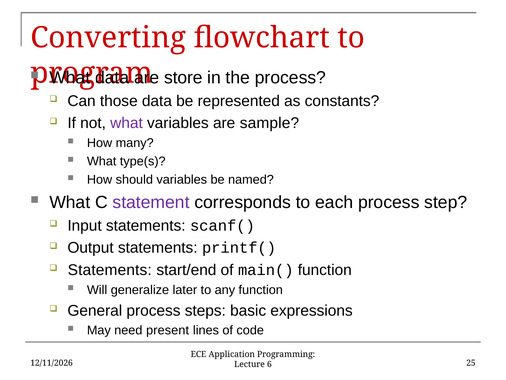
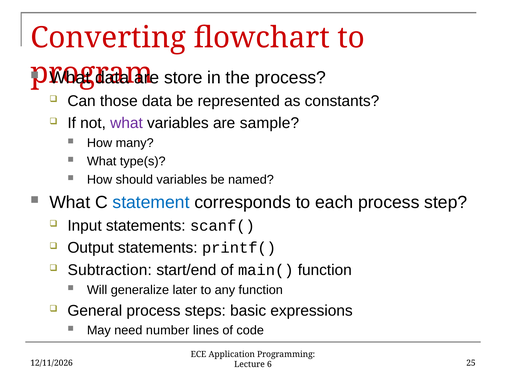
statement colour: purple -> blue (151, 202)
Statements: Statements -> Subtraction (110, 270)
present: present -> number (168, 330)
